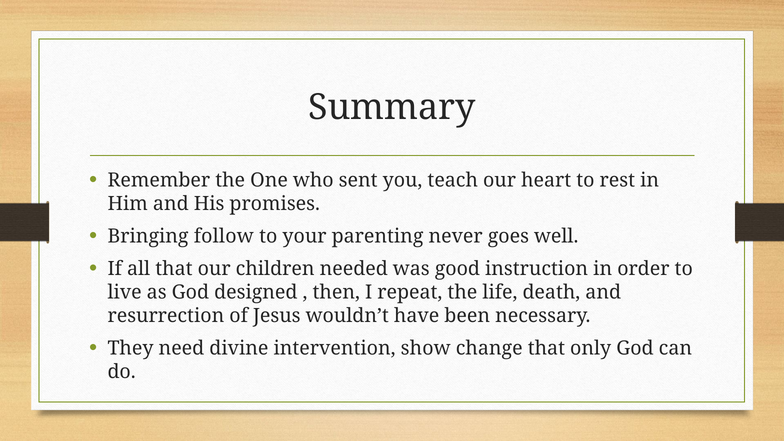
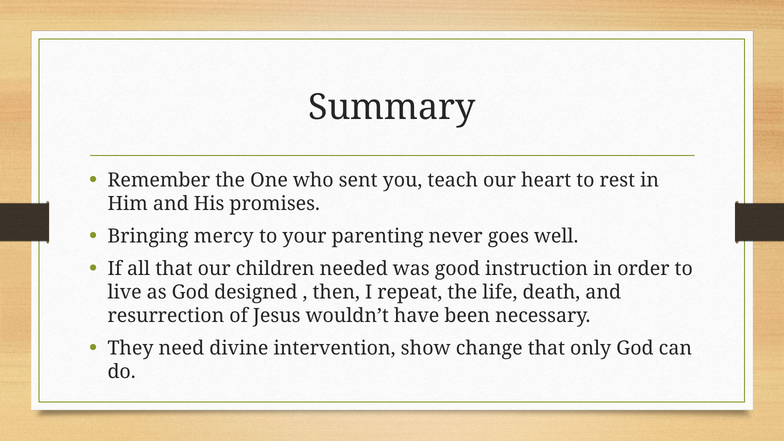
follow: follow -> mercy (224, 236)
